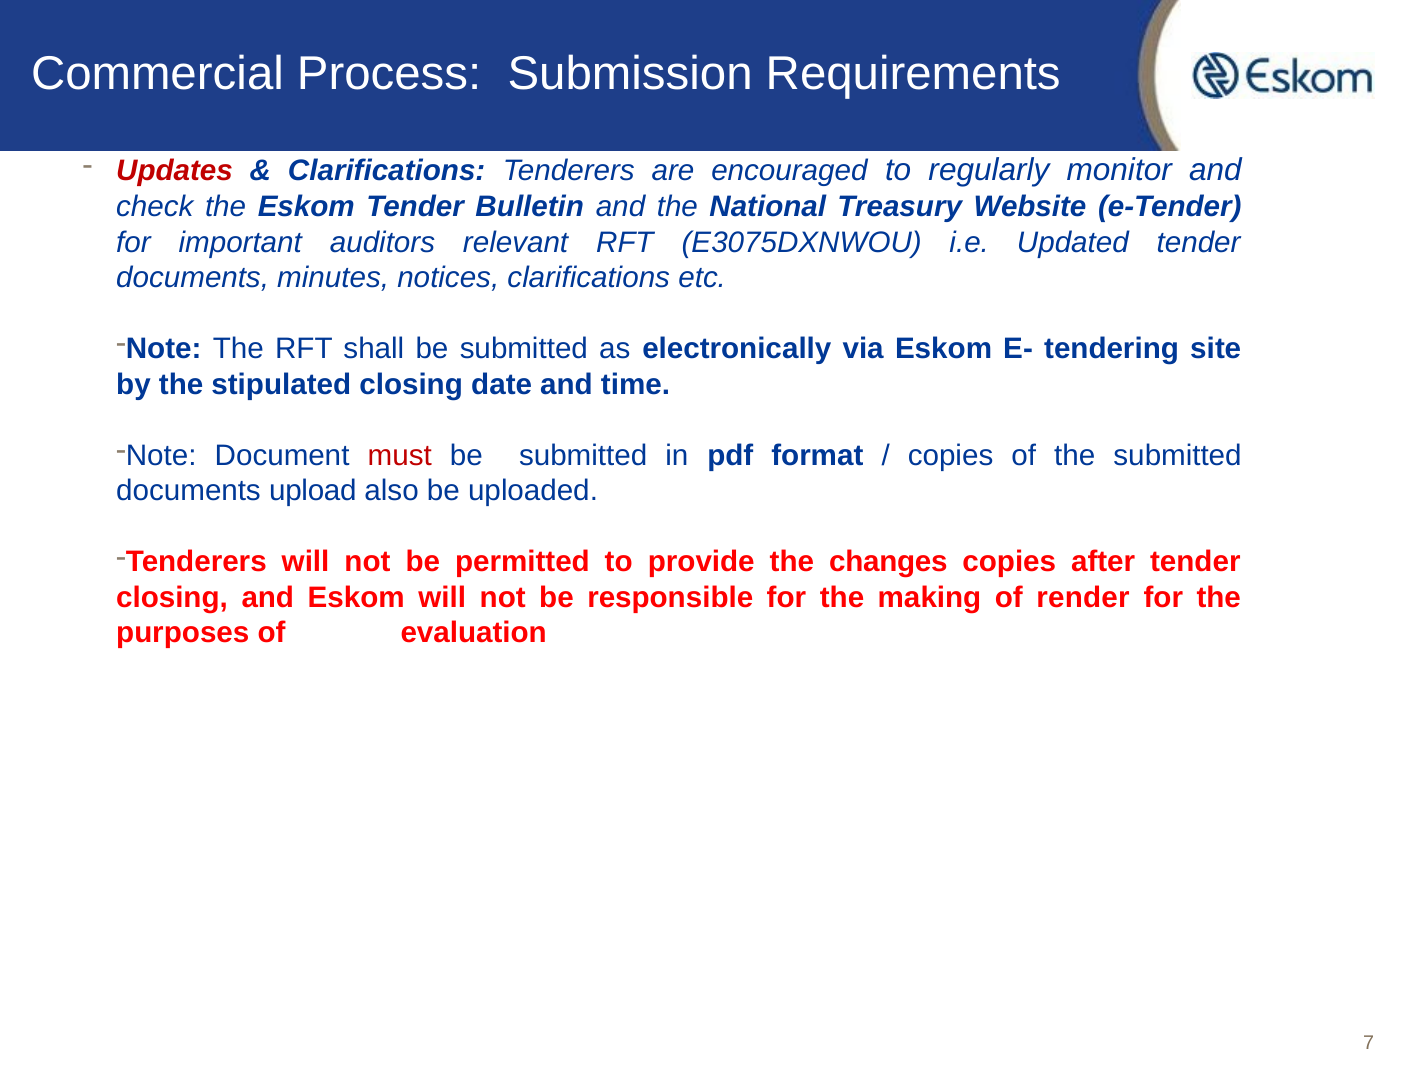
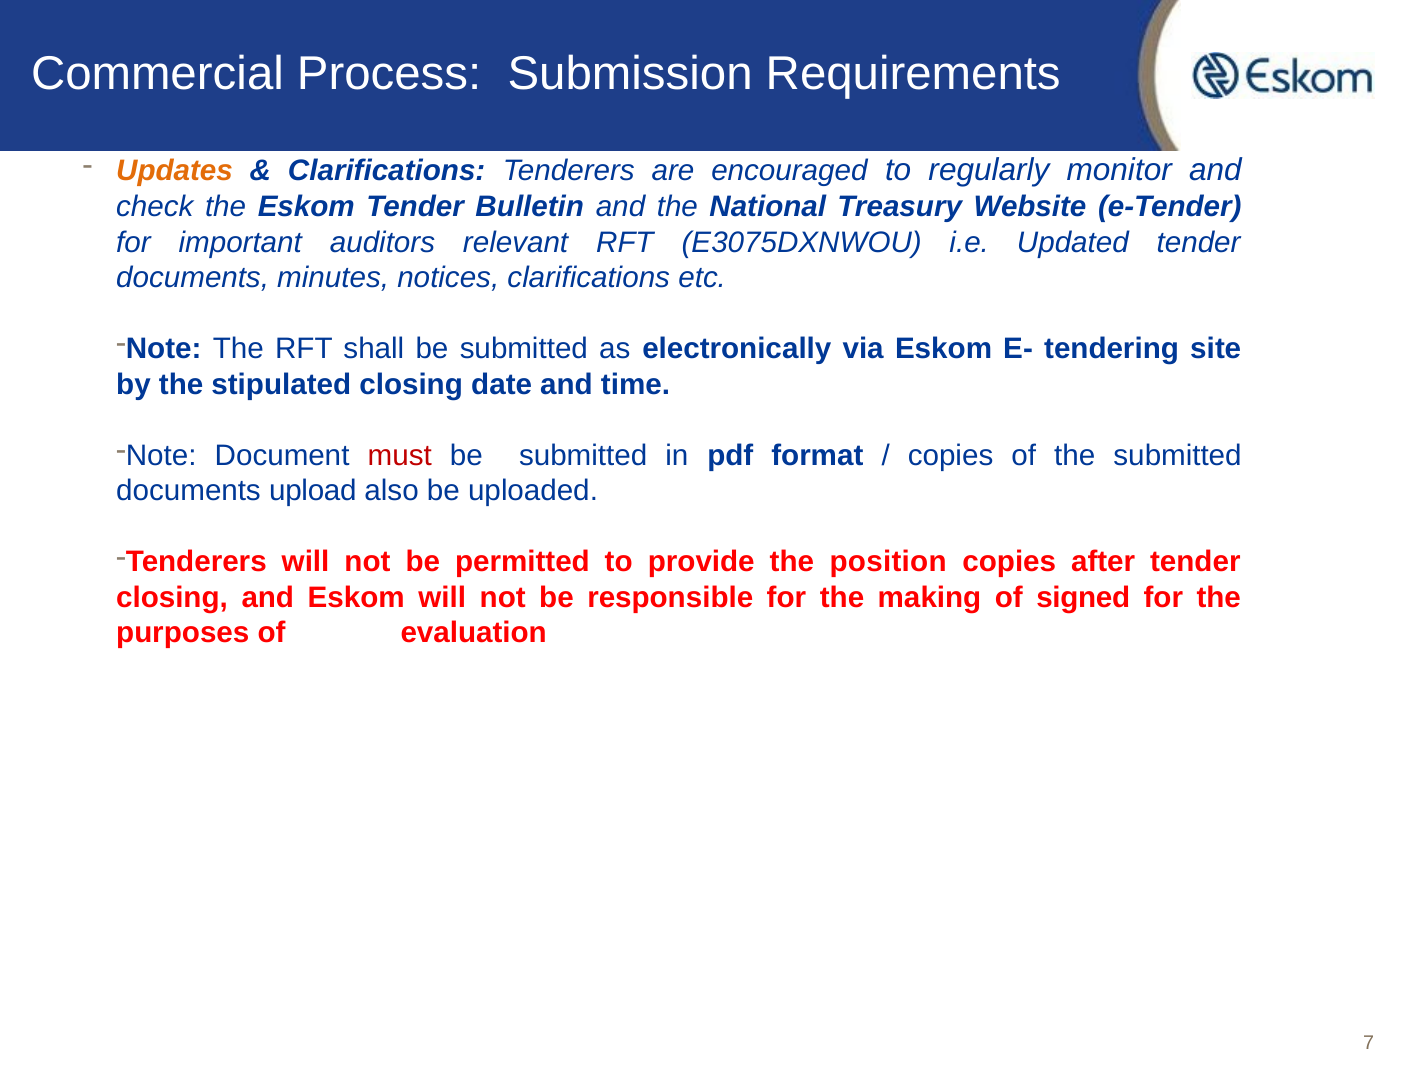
Updates colour: red -> orange (175, 171)
changes: changes -> position (888, 562)
render: render -> signed (1083, 598)
